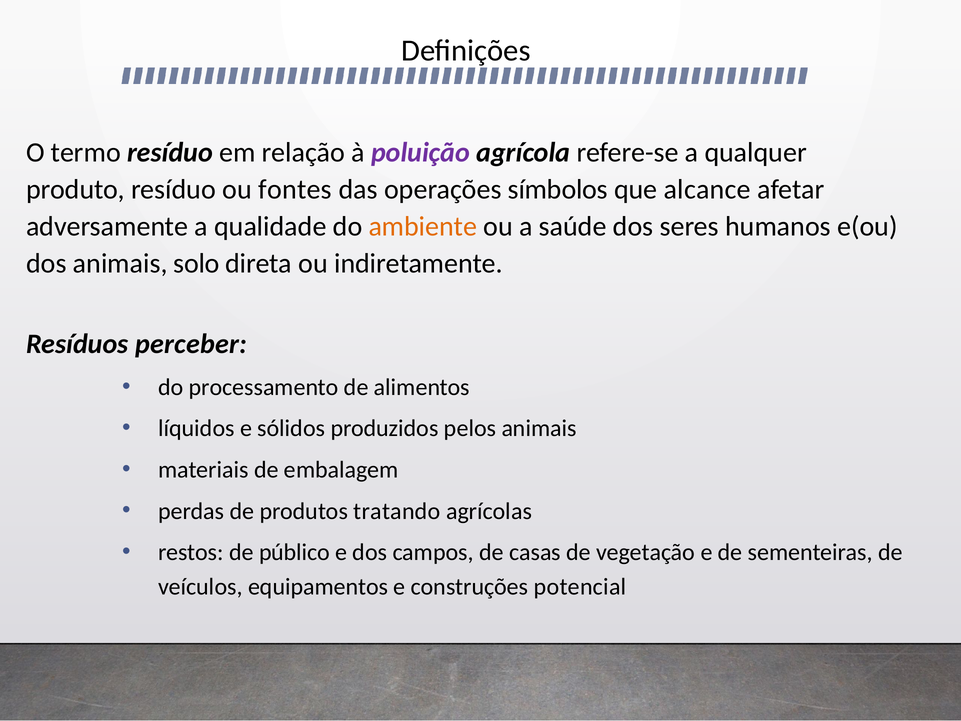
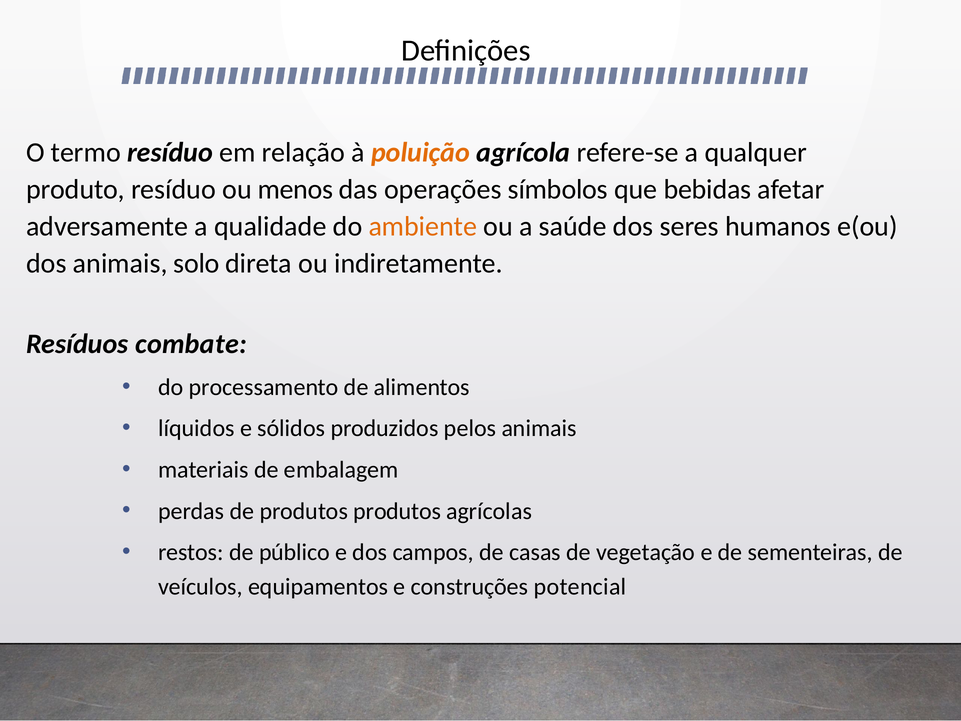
poluição colour: purple -> orange (421, 152)
fontes: fontes -> menos (295, 189)
alcance: alcance -> bebidas (708, 189)
perceber: perceber -> combate (191, 344)
produtos tratando: tratando -> produtos (397, 511)
